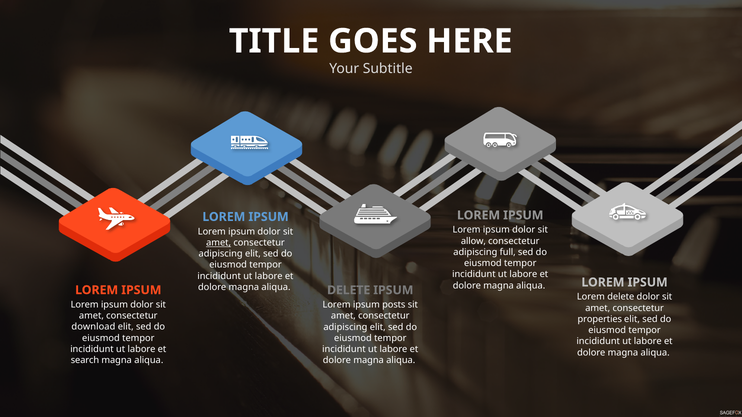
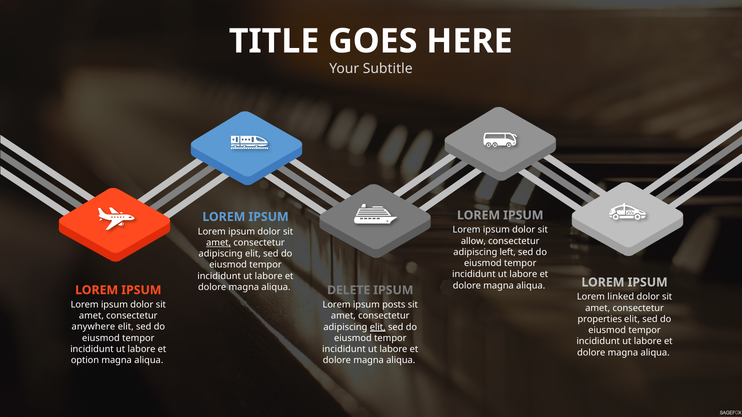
full: full -> left (508, 252)
Lorem delete: delete -> linked (621, 297)
download: download -> anywhere (93, 327)
elit underline: none -> present (378, 327)
search: search -> option (85, 361)
